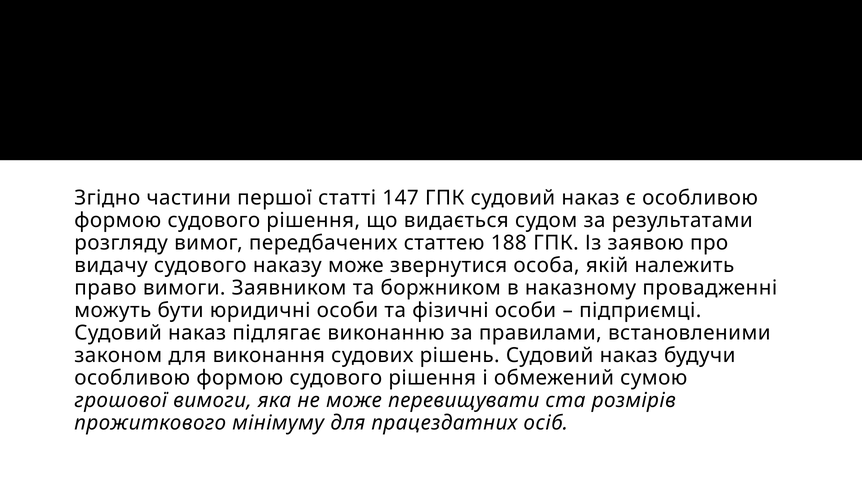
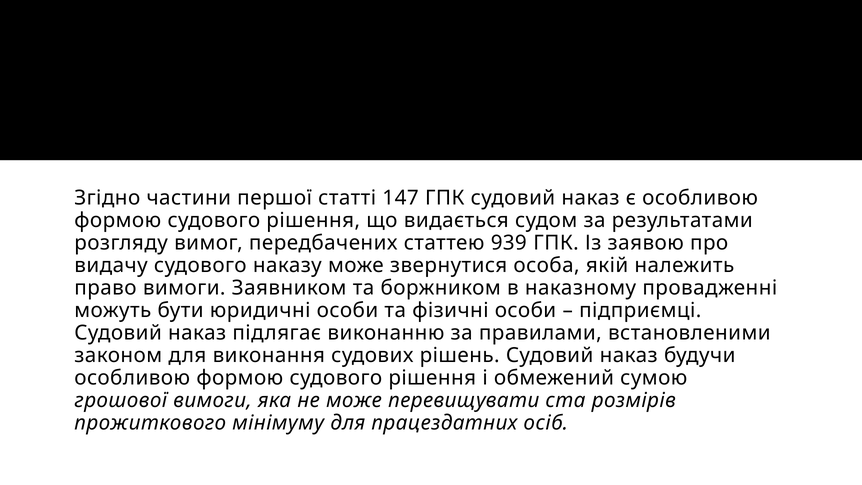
188: 188 -> 939 (509, 243)
